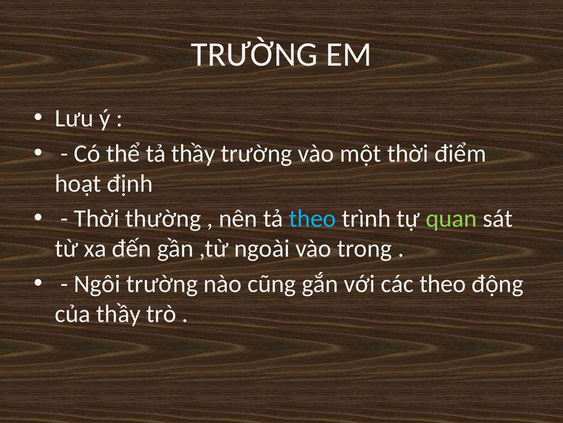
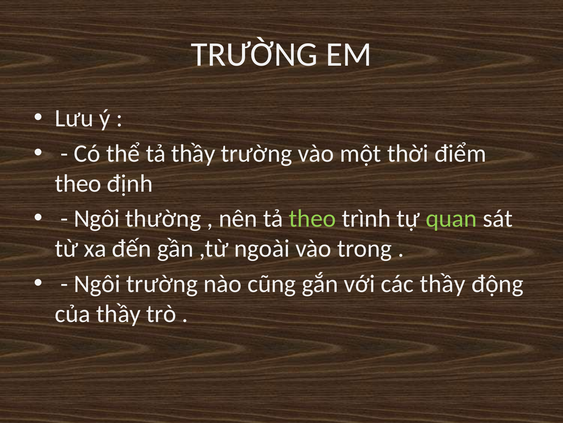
hoạt: hoạt -> theo (78, 183)
Thời: Thời -> Ngôi (97, 218)
theo colour: light blue -> light green (312, 218)
các theo: theo -> thầy (443, 283)
